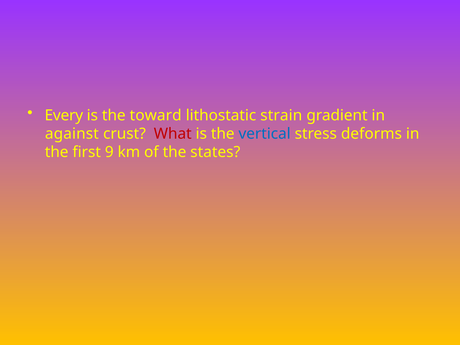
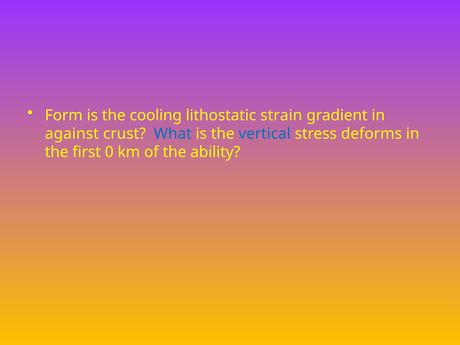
Every: Every -> Form (64, 115)
toward: toward -> cooling (156, 115)
What colour: red -> blue (173, 134)
9: 9 -> 0 (109, 152)
states: states -> ability (215, 152)
